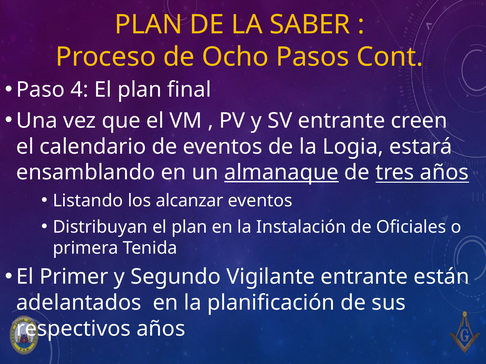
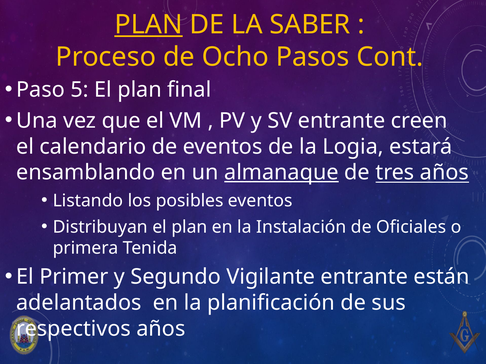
PLAN underline: none -> present (149, 25)
4: 4 -> 5 (80, 90)
alcanzar: alcanzar -> posibles (190, 201)
